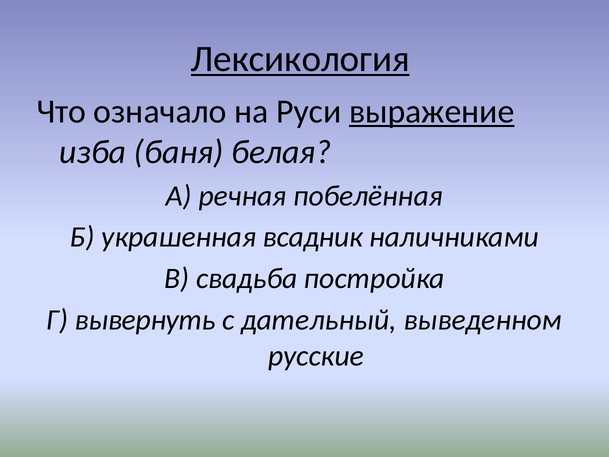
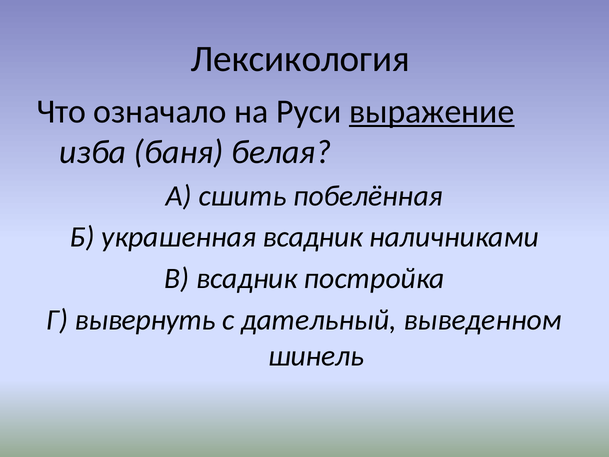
Лексикология underline: present -> none (300, 59)
речная: речная -> сшить (242, 196)
В свадьба: свадьба -> всадник (247, 279)
русские: русские -> шинель (316, 356)
